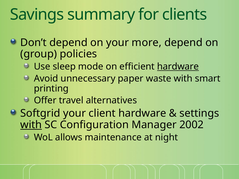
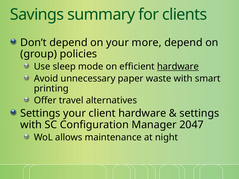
Softgrid: Softgrid -> Settings (40, 113)
with underline: present -> none (31, 125)
2002: 2002 -> 2047 (192, 125)
